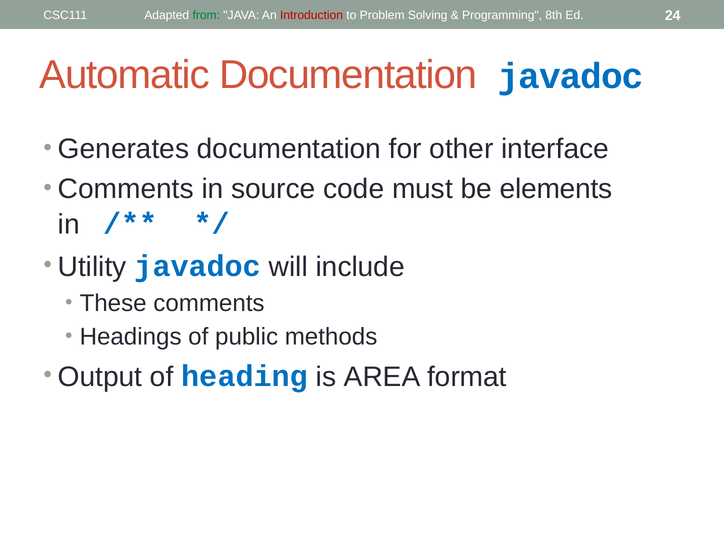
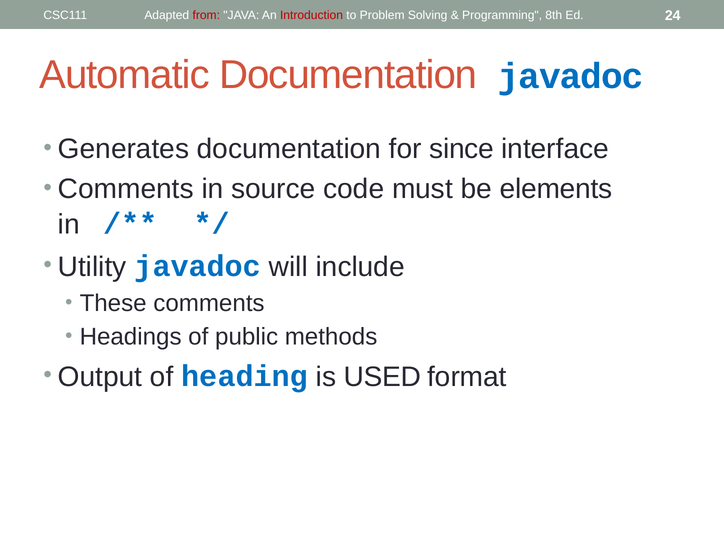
from colour: green -> red (206, 15)
other: other -> since (462, 149)
AREA: AREA -> USED (382, 377)
